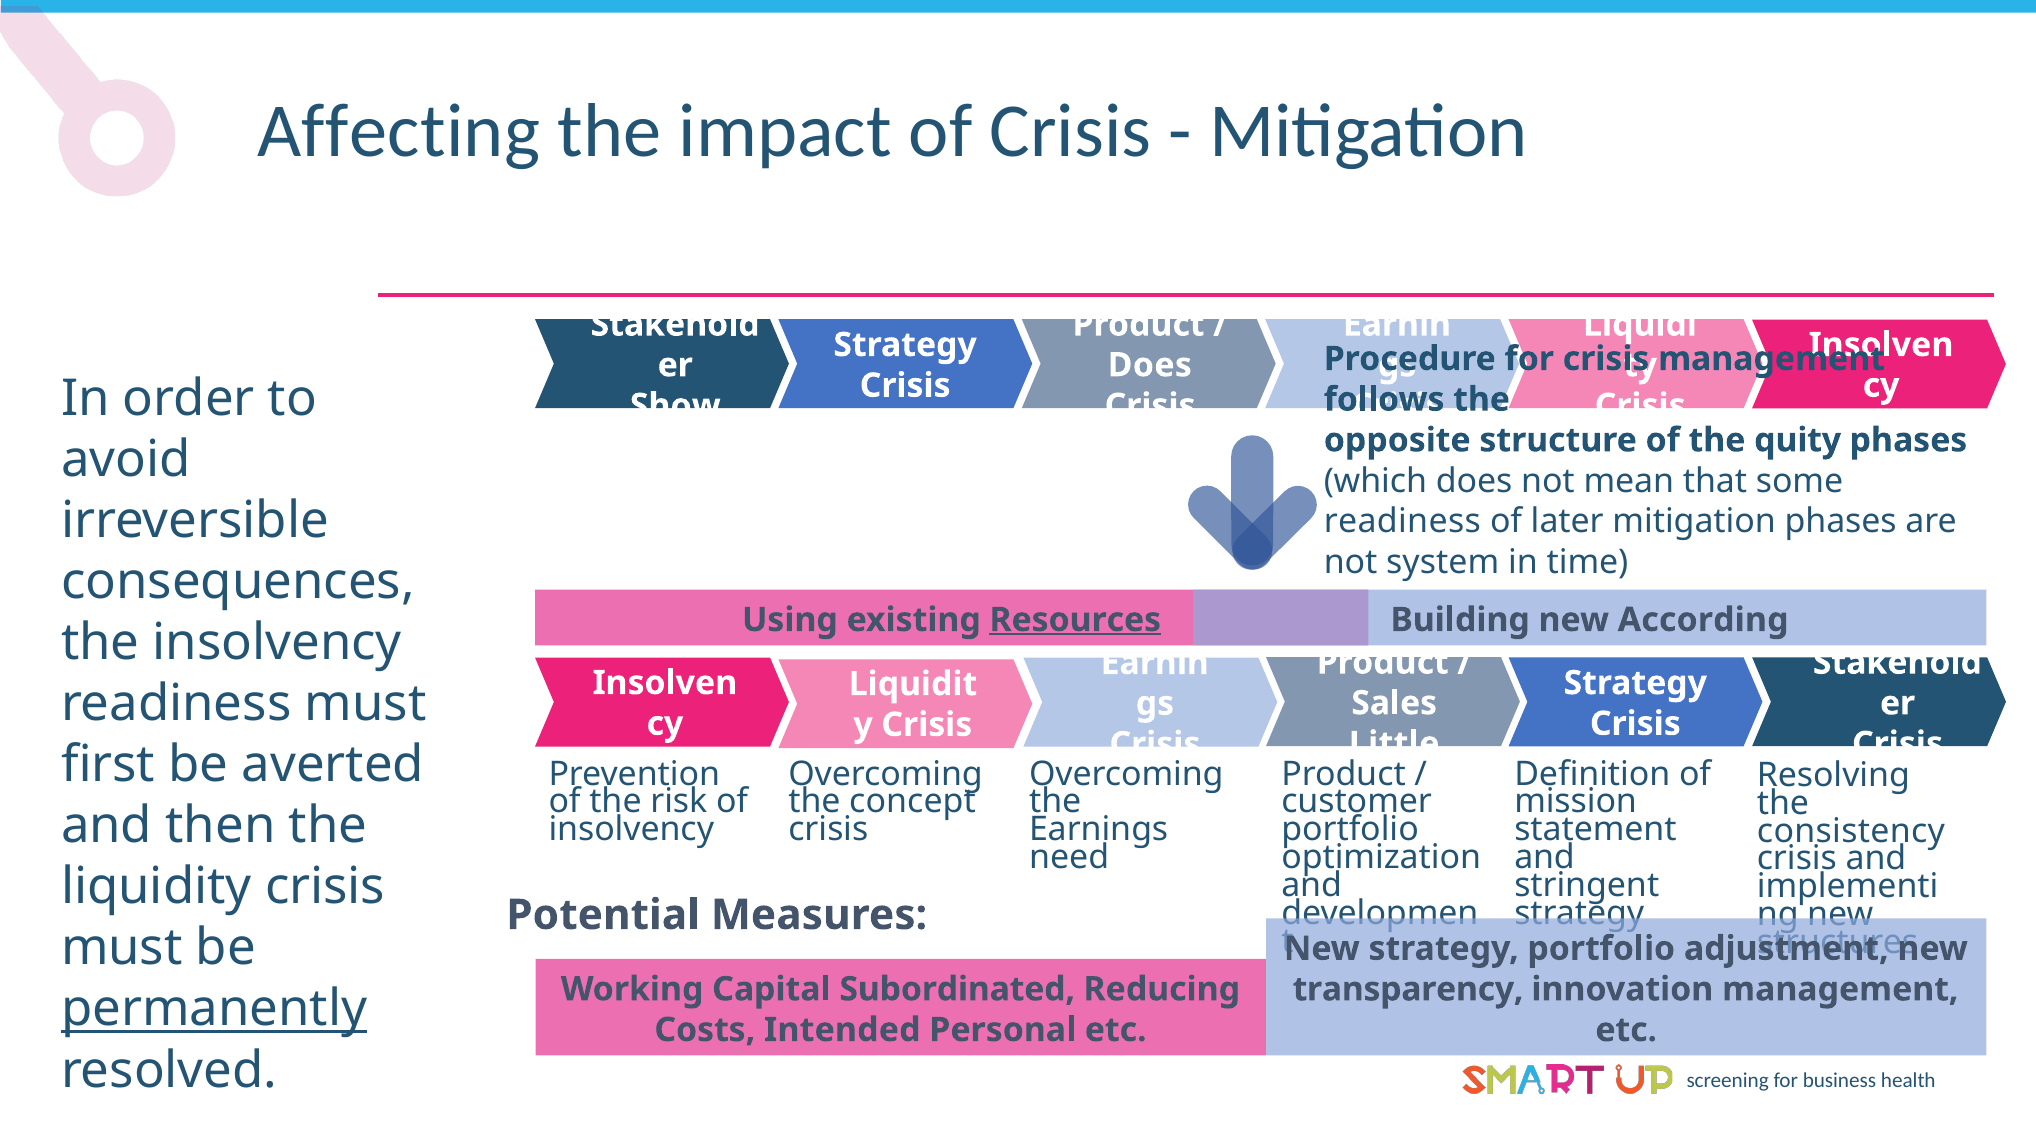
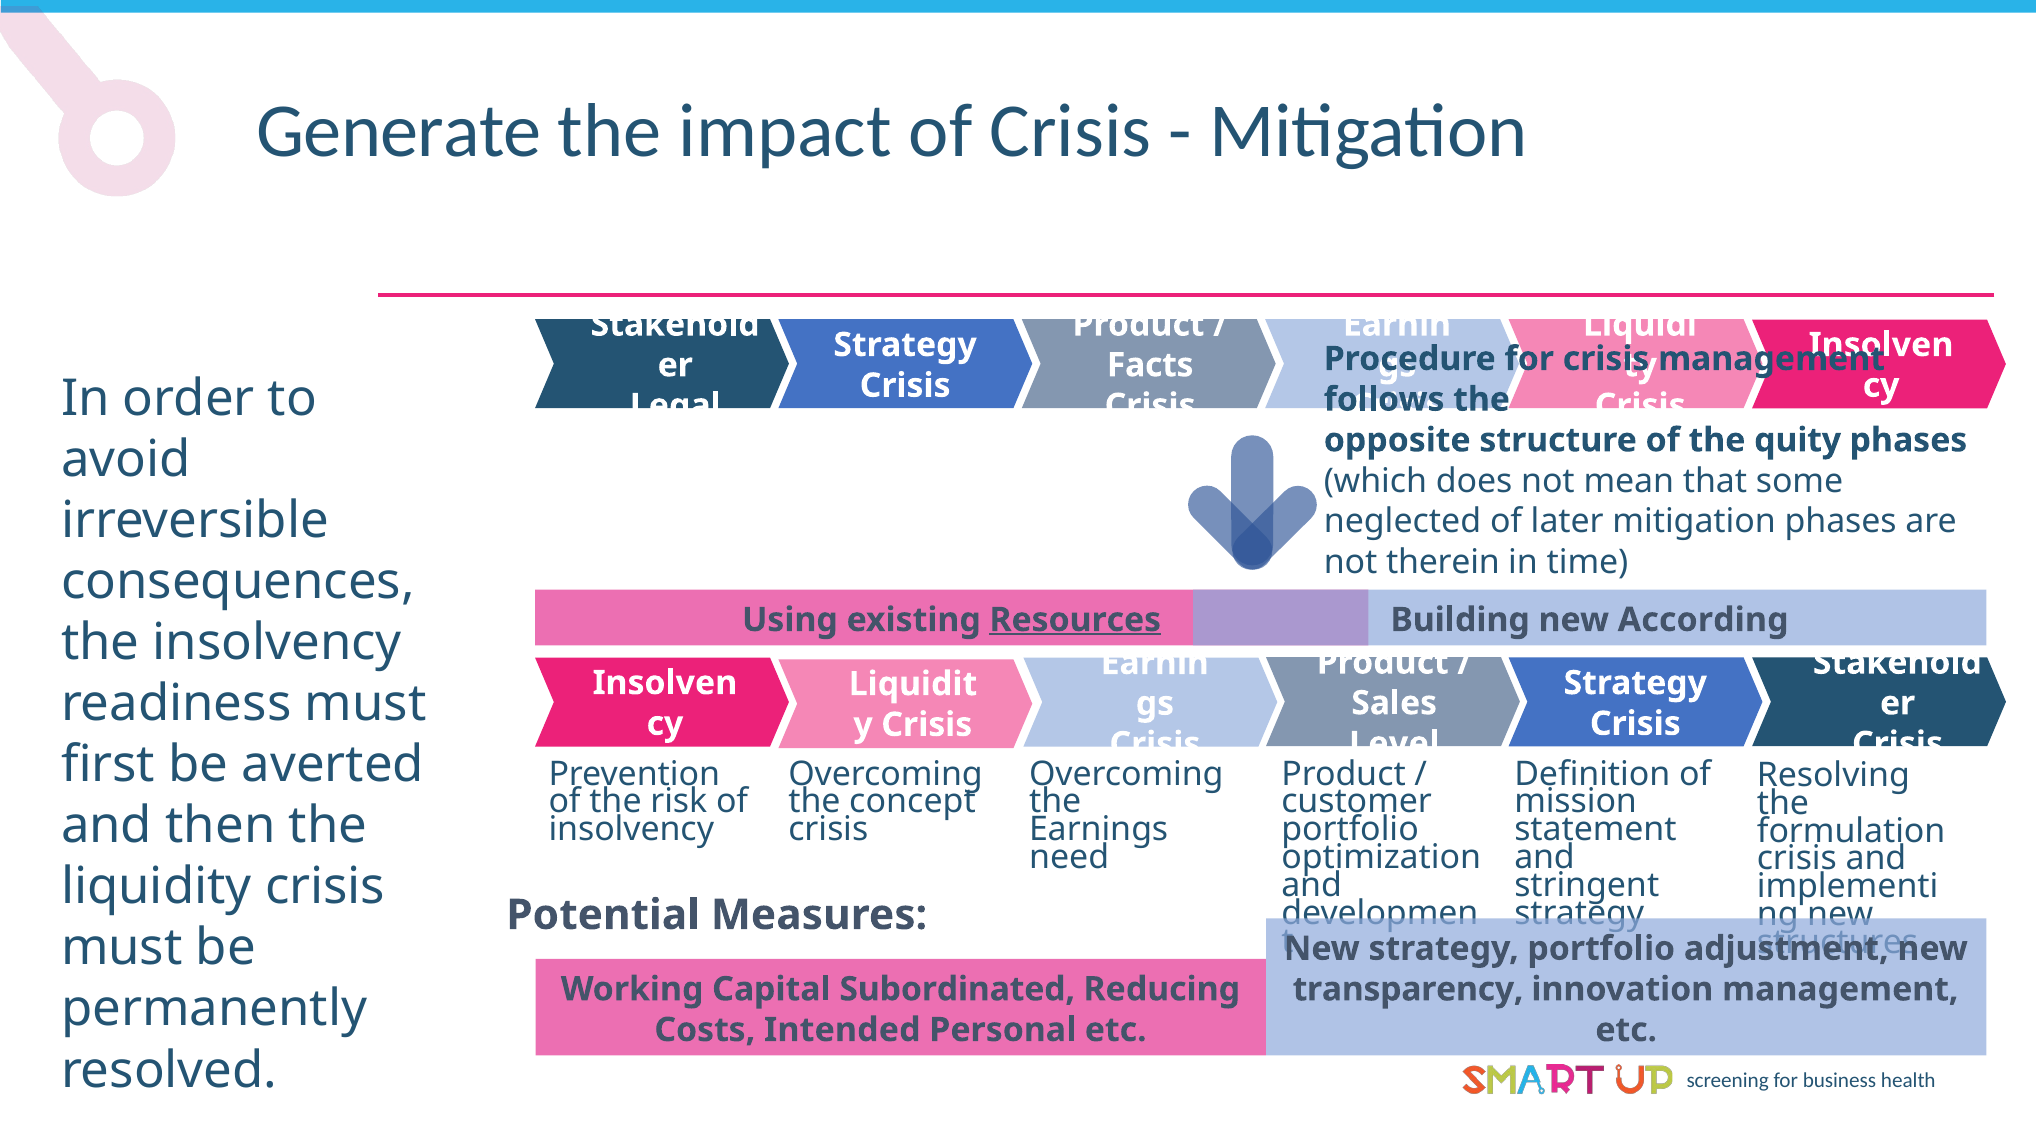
Affecting: Affecting -> Generate (399, 132)
Does: Does -> Facts (1150, 365)
Show: Show -> Legal (675, 406)
readiness: readiness -> neglected (1402, 522)
system: system -> therein (1443, 562)
Little: Little -> Level (1394, 744)
consistency: consistency -> formulation (1851, 831)
permanently underline: present -> none (214, 1009)
